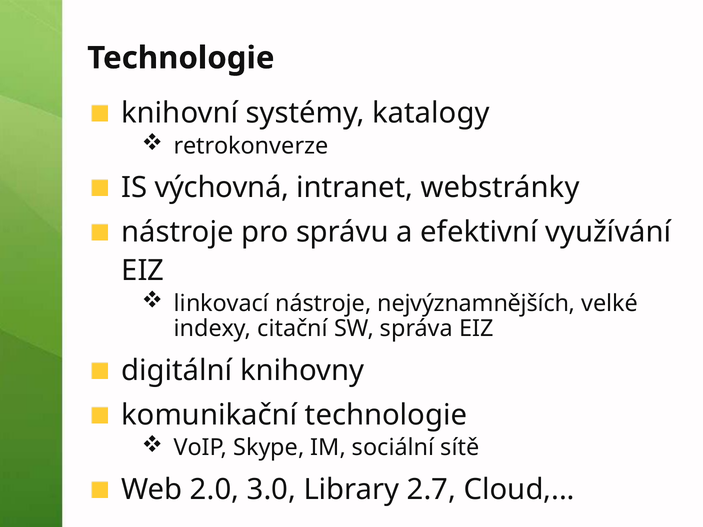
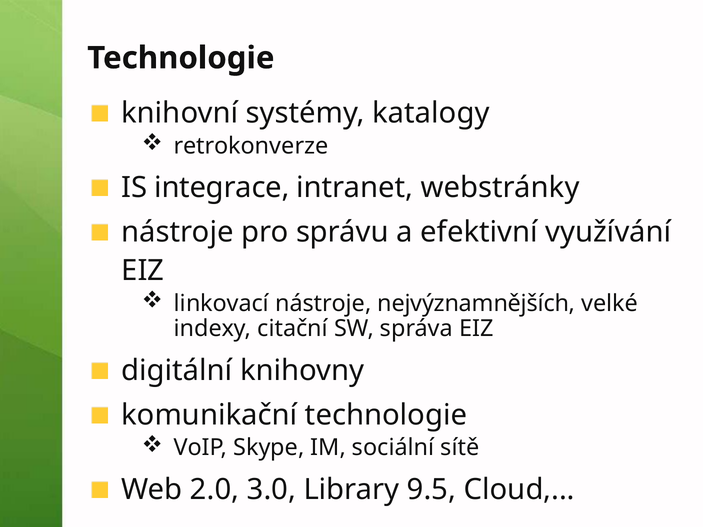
výchovná: výchovná -> integrace (222, 188)
2.7: 2.7 -> 9.5 (431, 490)
